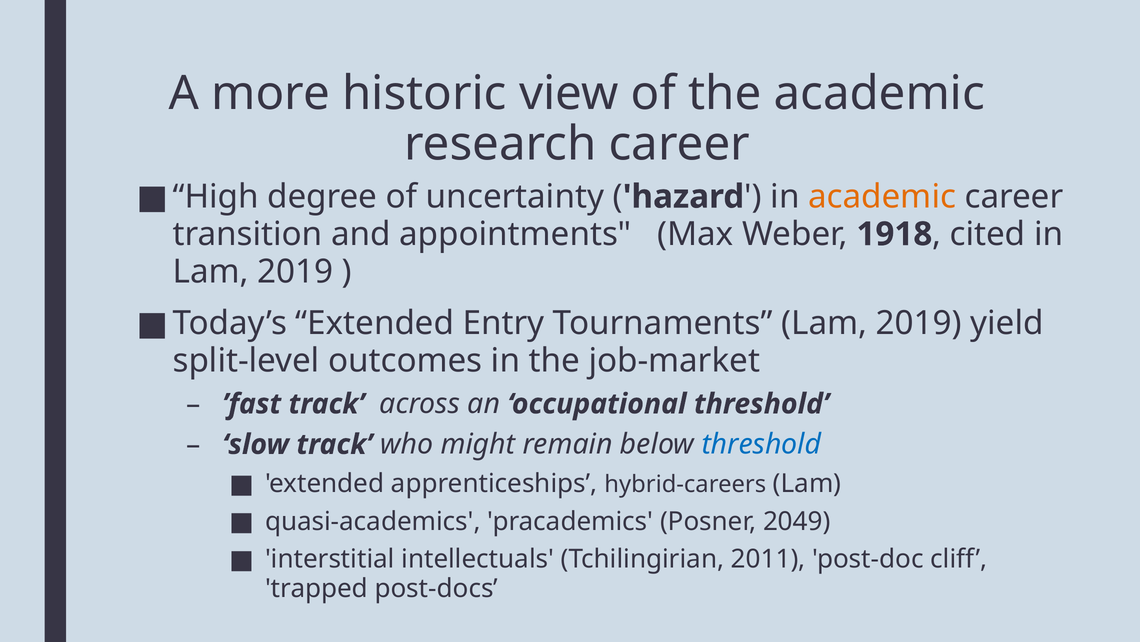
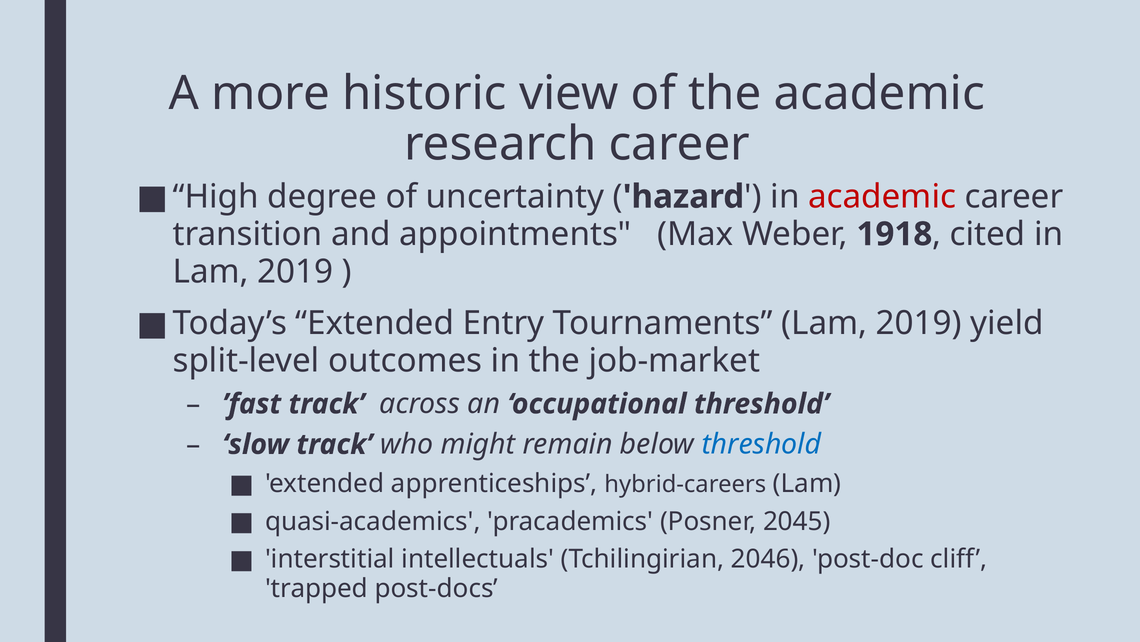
academic colour: orange -> red (882, 196)
2049: 2049 -> 2045 (797, 521)
2011: 2011 -> 2046 (768, 559)
